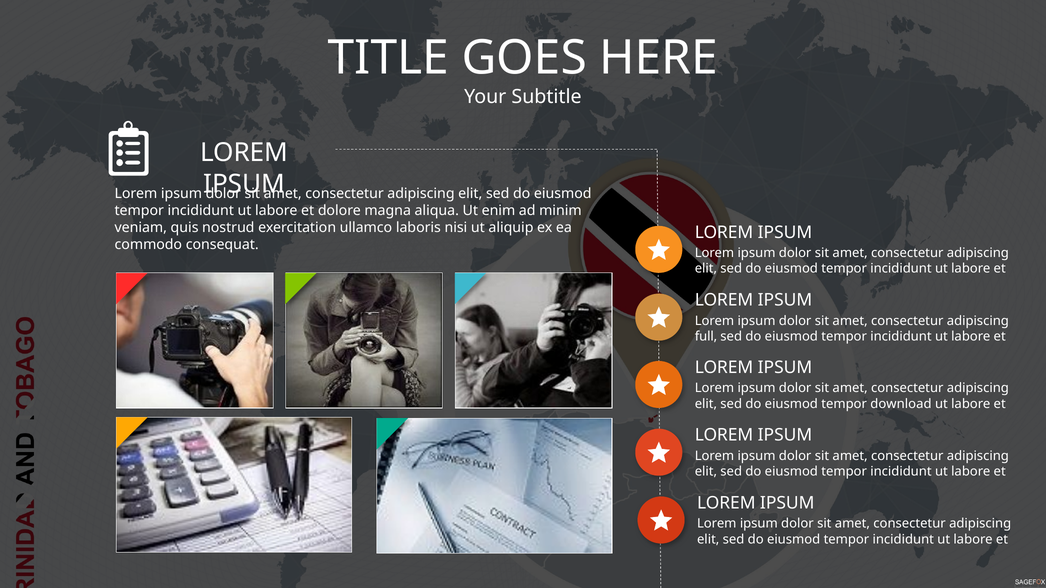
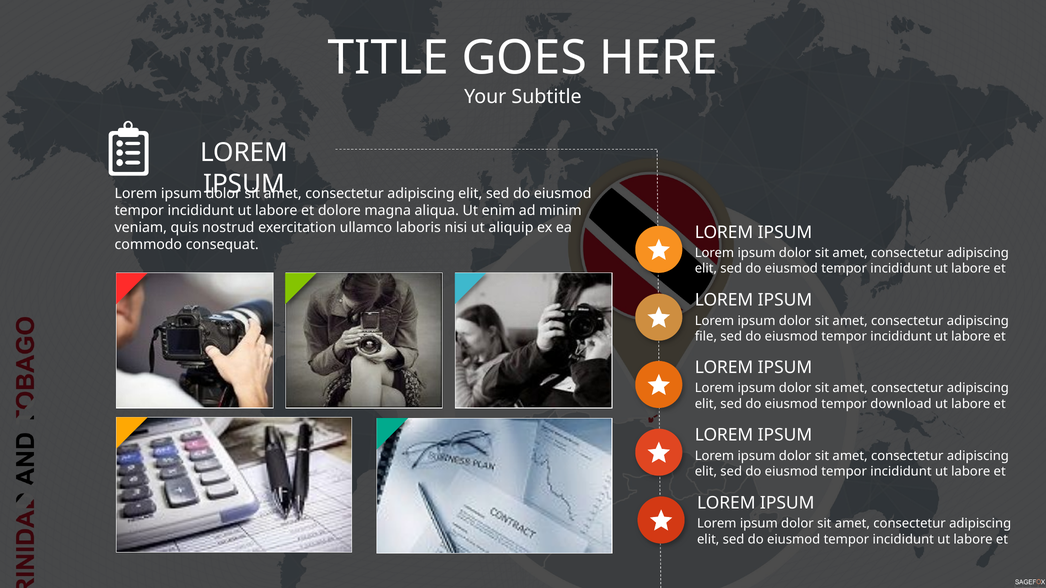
full: full -> file (706, 337)
